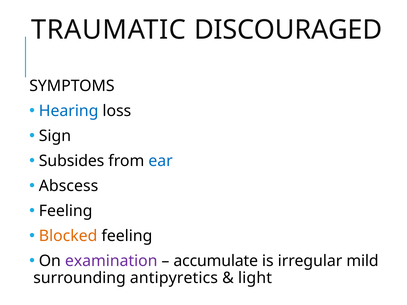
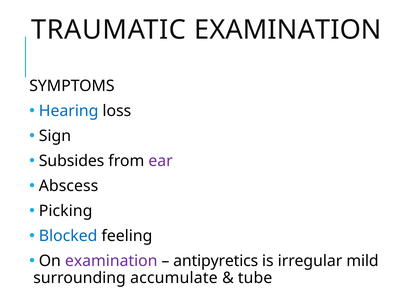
TRAUMATIC DISCOURAGED: DISCOURAGED -> EXAMINATION (288, 30)
ear colour: blue -> purple (161, 161)
Feeling: Feeling -> Picking (66, 211)
Blocked colour: orange -> blue (68, 236)
accumulate: accumulate -> antipyretics (216, 261)
antipyretics: antipyretics -> accumulate (174, 278)
light: light -> tube (255, 278)
